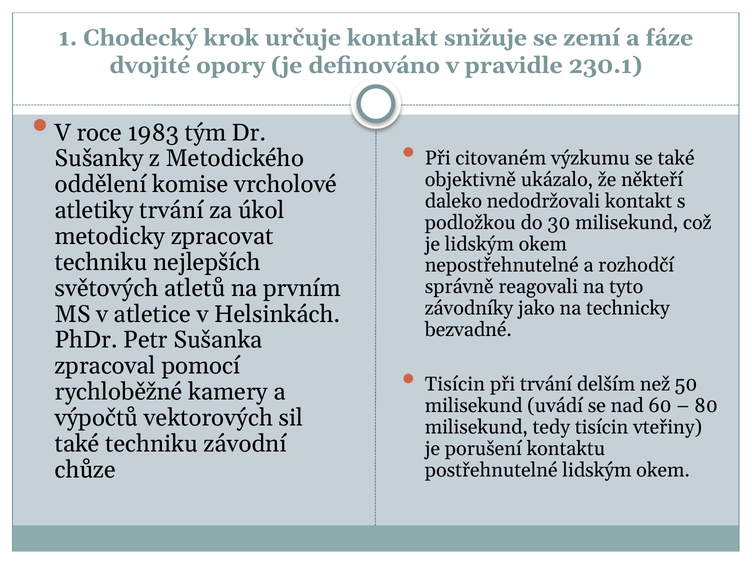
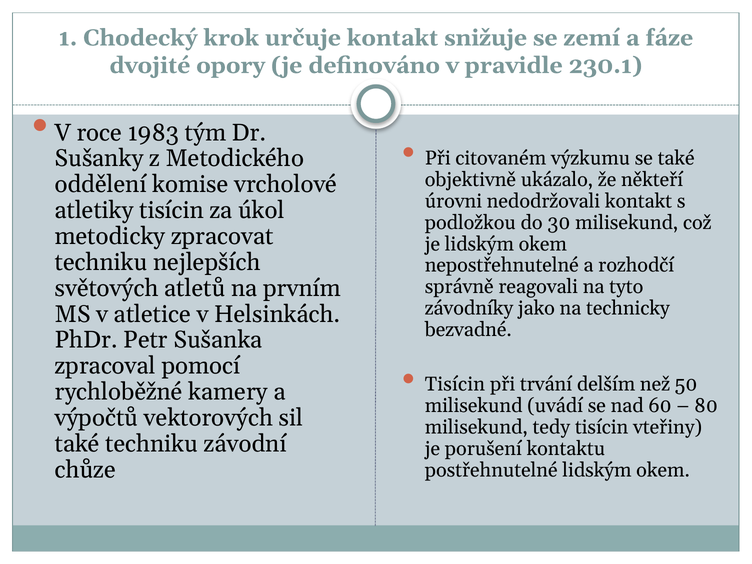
daleko: daleko -> úrovni (453, 201)
atletiky trvání: trvání -> tisícin (172, 210)
